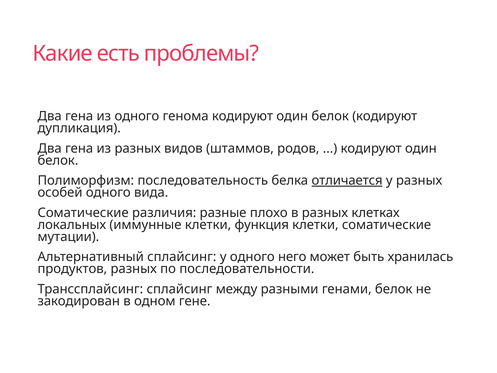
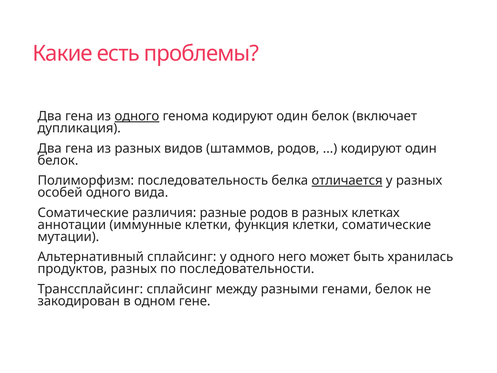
одного underline: none -> present (137, 116)
белок кодируют: кодируют -> включает (385, 116)
разные плохо: плохо -> родов (269, 213)
локальных: локальных -> аннотации (72, 225)
